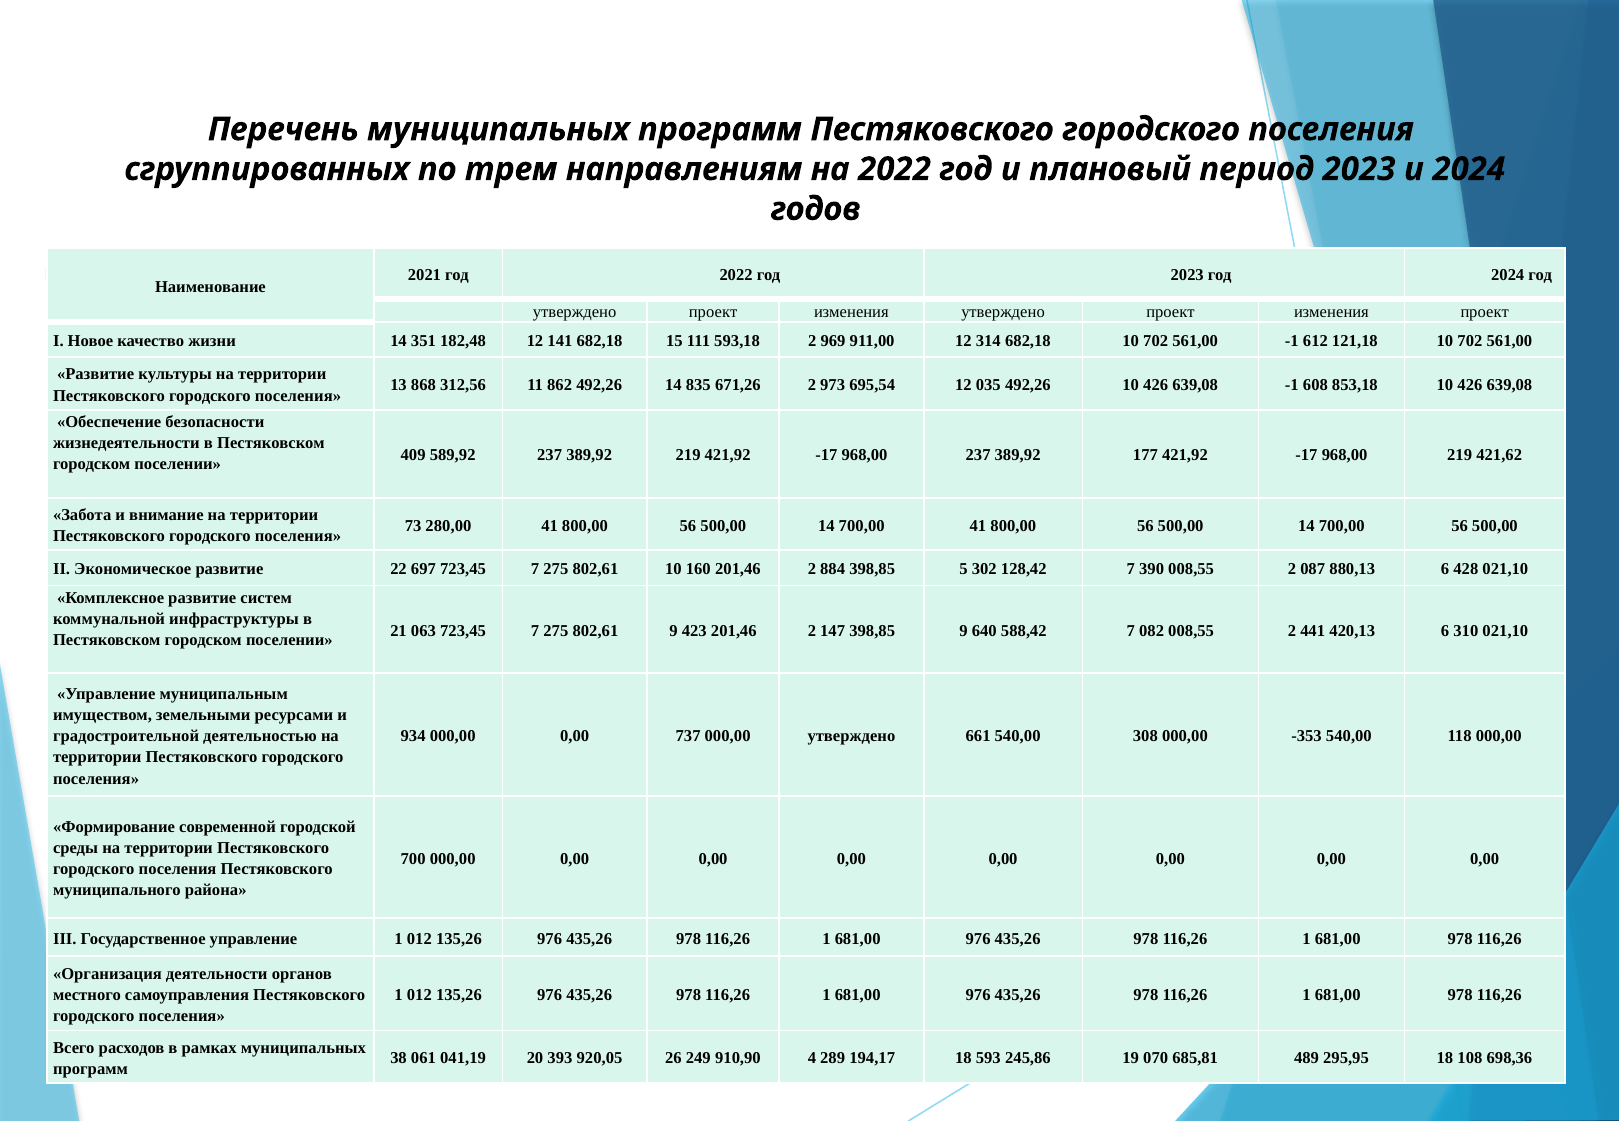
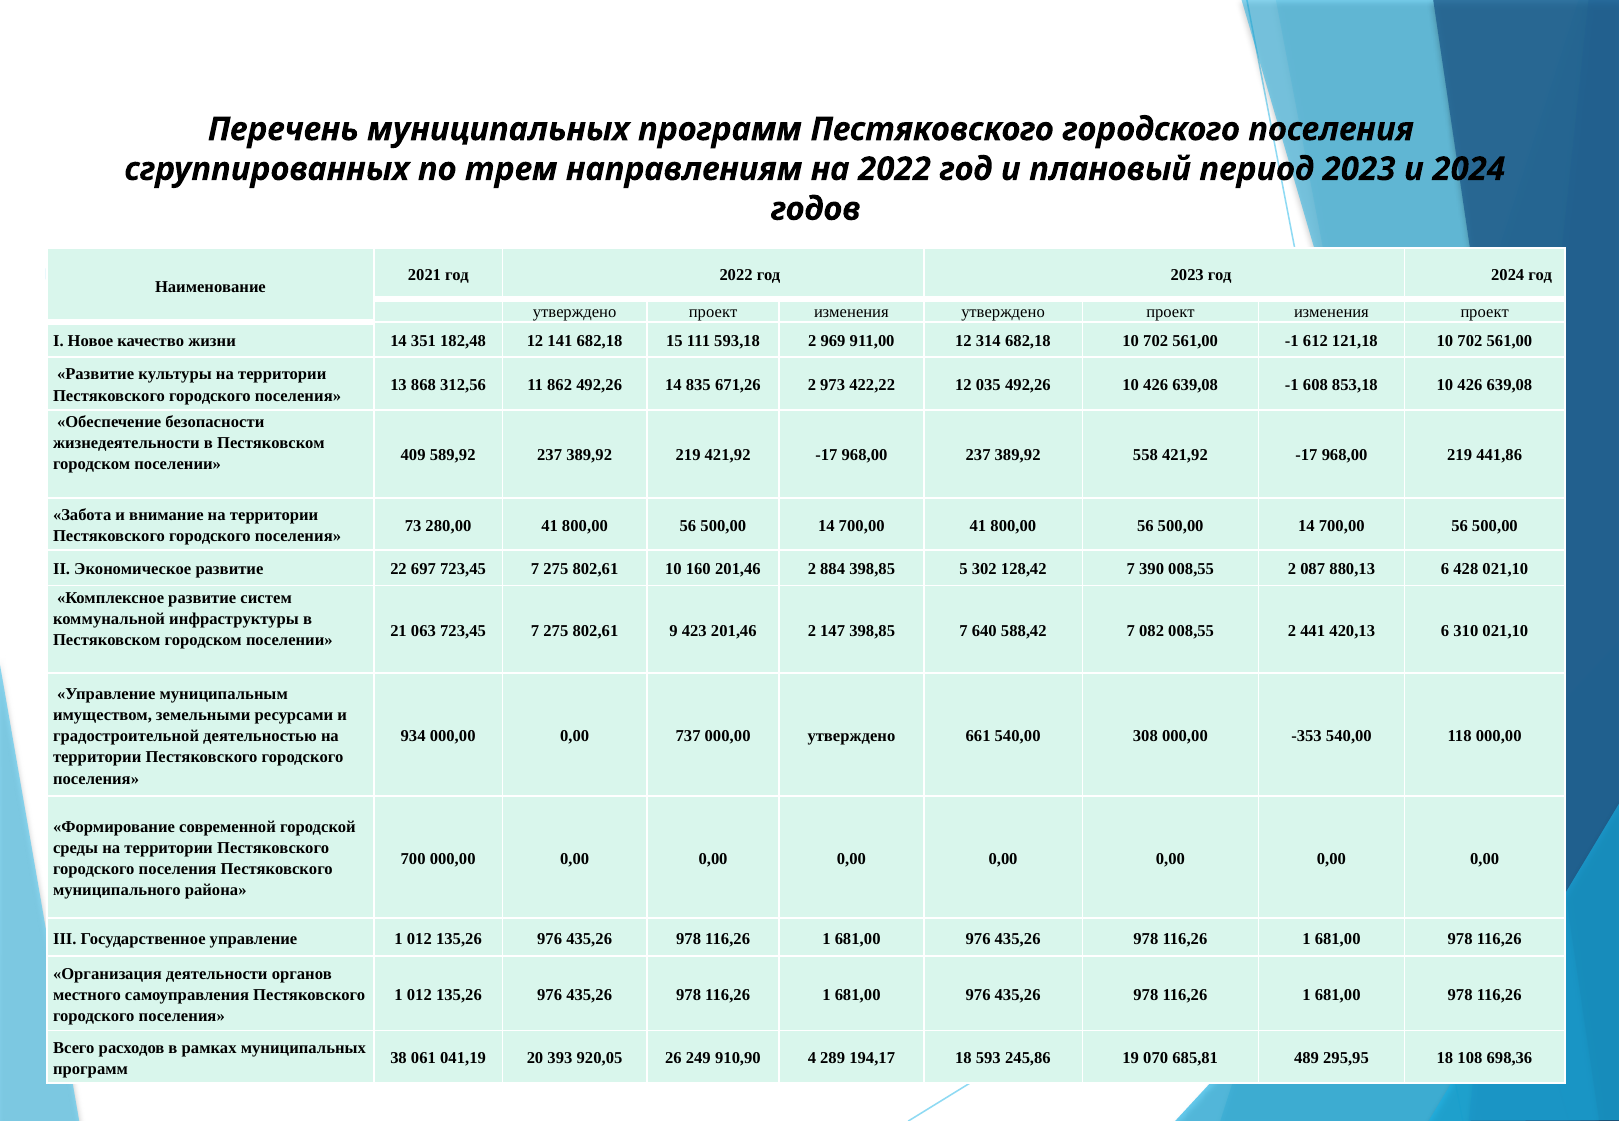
695,54: 695,54 -> 422,22 (872, 385)
177: 177 -> 558 (1145, 455)
421,62: 421,62 -> 441,86 (1499, 455)
398,85 9: 9 -> 7 (964, 631)
